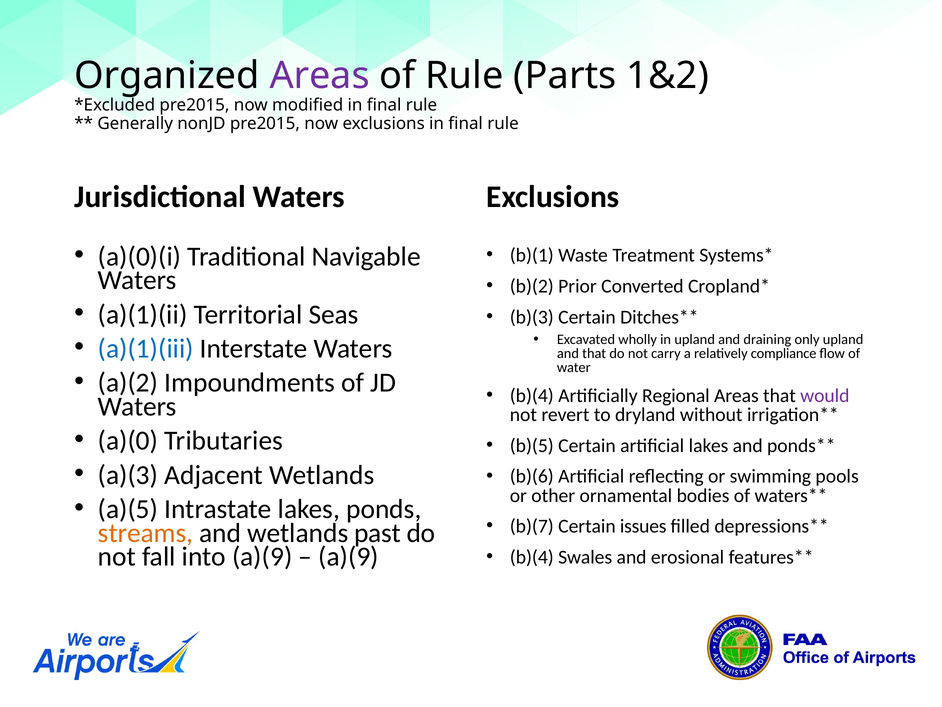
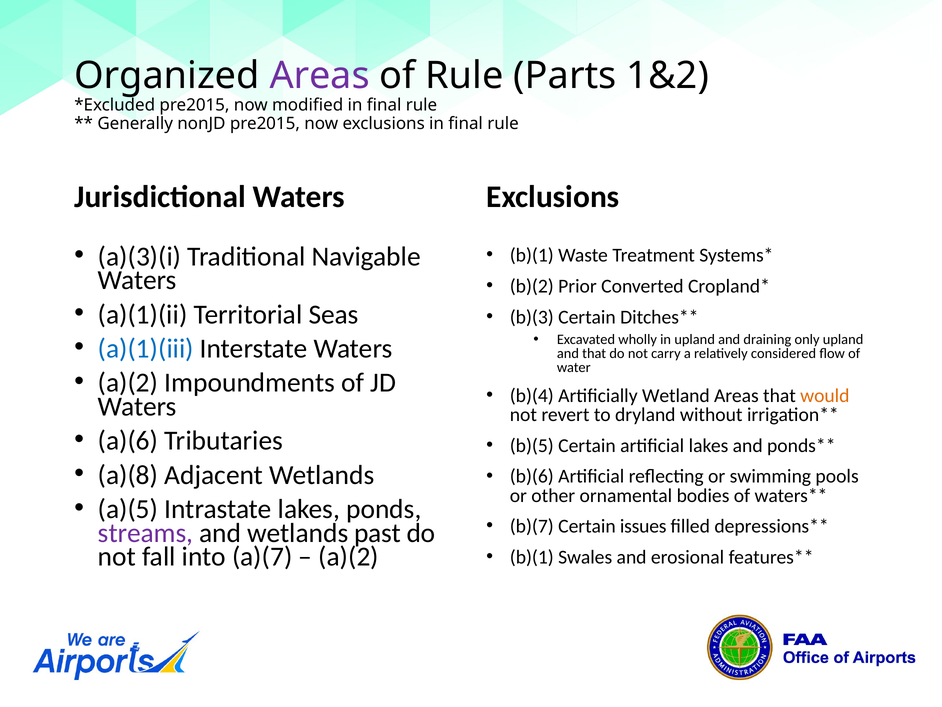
a)(0)(i: a)(0)(i -> a)(3)(i (140, 256)
compliance: compliance -> considered (784, 353)
Regional: Regional -> Wetland (676, 395)
would colour: purple -> orange (825, 395)
a)(0: a)(0 -> a)(6 (128, 441)
a)(3: a)(3 -> a)(8 (128, 475)
streams colour: orange -> purple (145, 533)
into a)(9: a)(9 -> a)(7 (262, 556)
a)(9: a)(9 -> a)(2 (349, 556)
b)(4: b)(4 -> b)(1 (532, 557)
